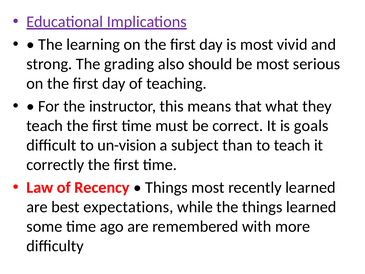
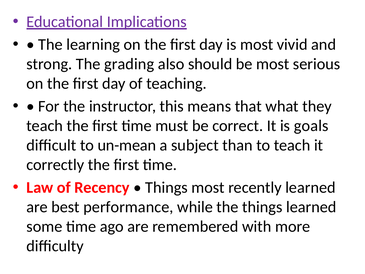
un-vision: un-vision -> un-mean (127, 145)
expectations: expectations -> performance (128, 207)
